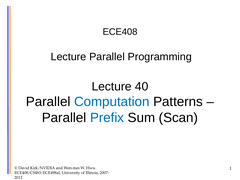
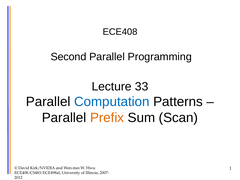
Lecture: Lecture -> Second (69, 57)
40: 40 -> 33 (142, 86)
Prefix colour: blue -> orange (107, 118)
